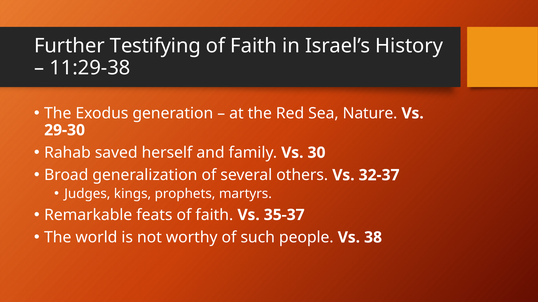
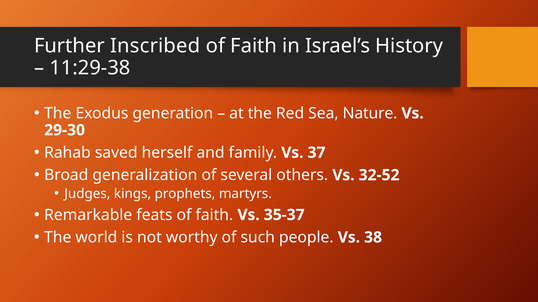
Testifying: Testifying -> Inscribed (155, 46)
30: 30 -> 37 (317, 153)
32-37: 32-37 -> 32-52 (379, 175)
